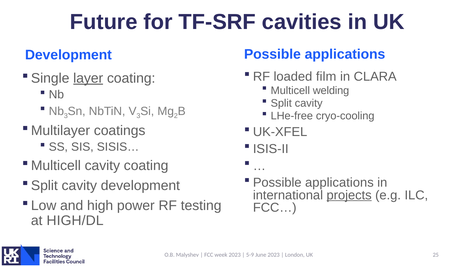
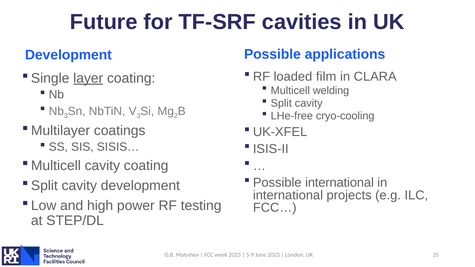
applications: applications -> international (339, 183)
projects underline: present -> none (349, 195)
HIGH/DL: HIGH/DL -> STEP/DL (75, 221)
